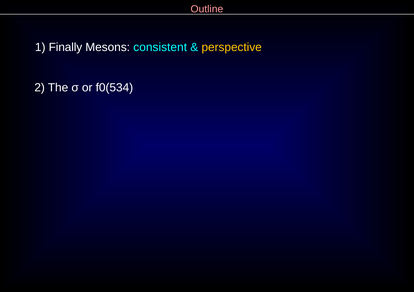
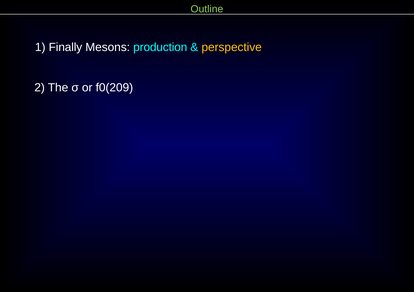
Outline colour: pink -> light green (207, 9)
consistent: consistent -> production (160, 48)
f0(534: f0(534 -> f0(209 (114, 88)
